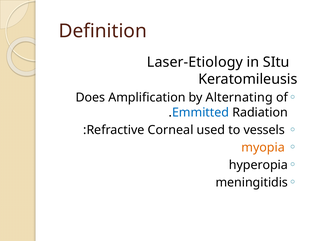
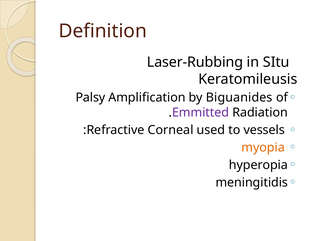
Laser-Etiology: Laser-Etiology -> Laser-Rubbing (195, 62)
Does: Does -> Palsy (90, 98)
Alternating: Alternating -> Biguanides (239, 98)
Emmitted colour: blue -> purple (201, 112)
